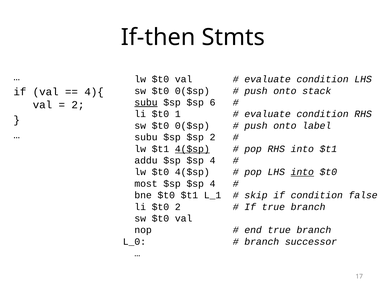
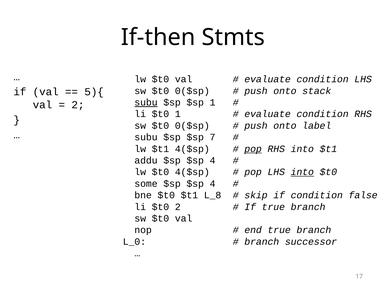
4){: 4){ -> 5){ (94, 92)
$sp 6: 6 -> 1 (213, 102)
$sp 2: 2 -> 7 (213, 137)
4($sp underline: present -> none (192, 149)
pop underline: none -> present (253, 149)
most: most -> some (146, 183)
L_1: L_1 -> L_8 (213, 195)
